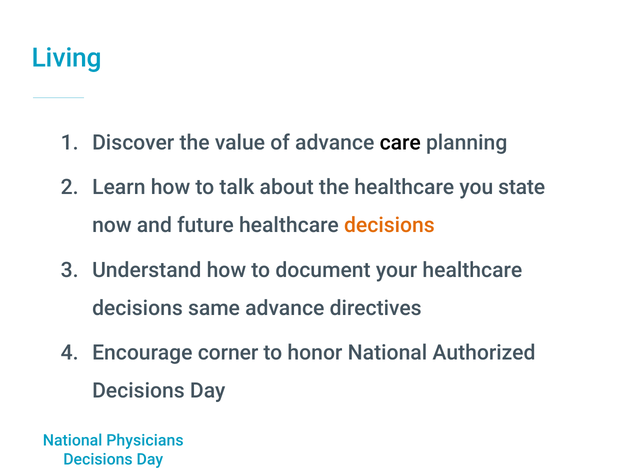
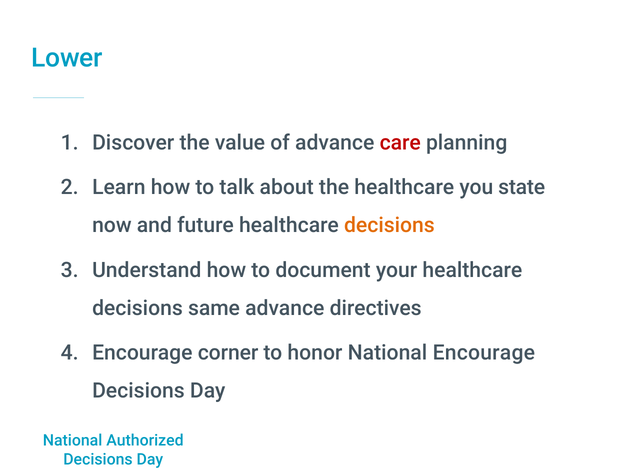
Living: Living -> Lower (67, 58)
care colour: black -> red (400, 142)
National Authorized: Authorized -> Encourage (484, 353)
Physicians: Physicians -> Authorized (145, 440)
